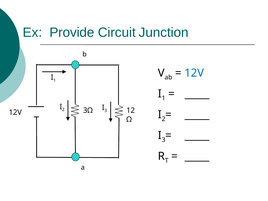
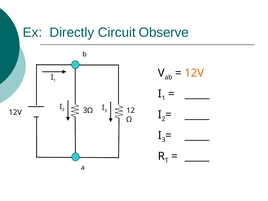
Provide: Provide -> Directly (72, 32)
Junction: Junction -> Observe (164, 32)
12V colour: blue -> orange (194, 73)
